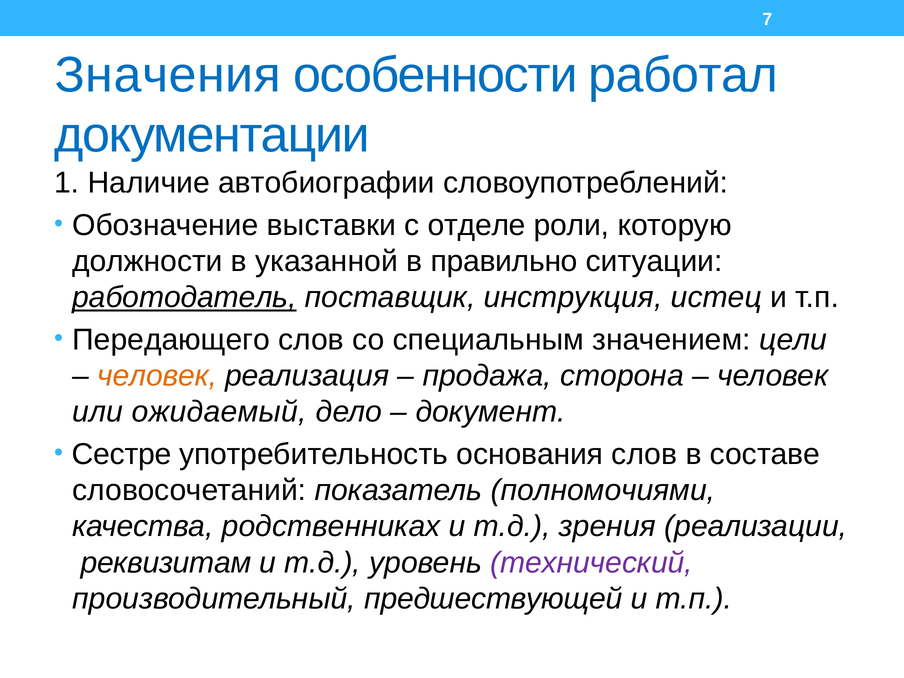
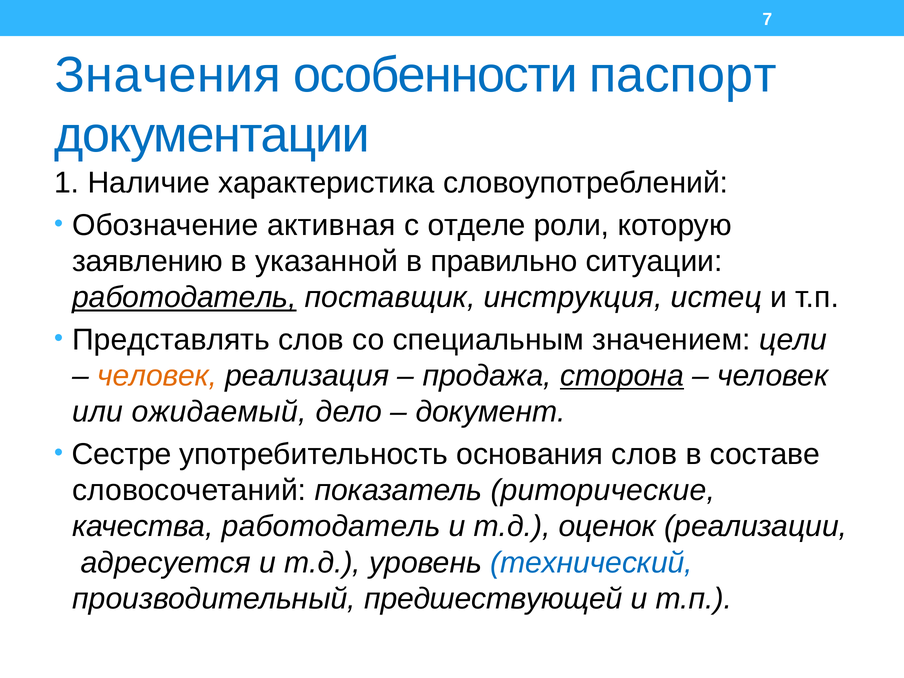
работал: работал -> паспорт (683, 75)
автобиографии: автобиографии -> характеристика (326, 183)
выставки: выставки -> активная (331, 225)
должности: должности -> заявлению (148, 261)
Передающего: Передающего -> Представлять (171, 340)
сторона underline: none -> present (622, 376)
полномочиями: полномочиями -> риторические (603, 490)
качества родственниках: родственниках -> работодатель (331, 526)
зрения: зрения -> оценок (608, 526)
реквизитам: реквизитам -> адресуется (166, 563)
технический colour: purple -> blue (592, 563)
